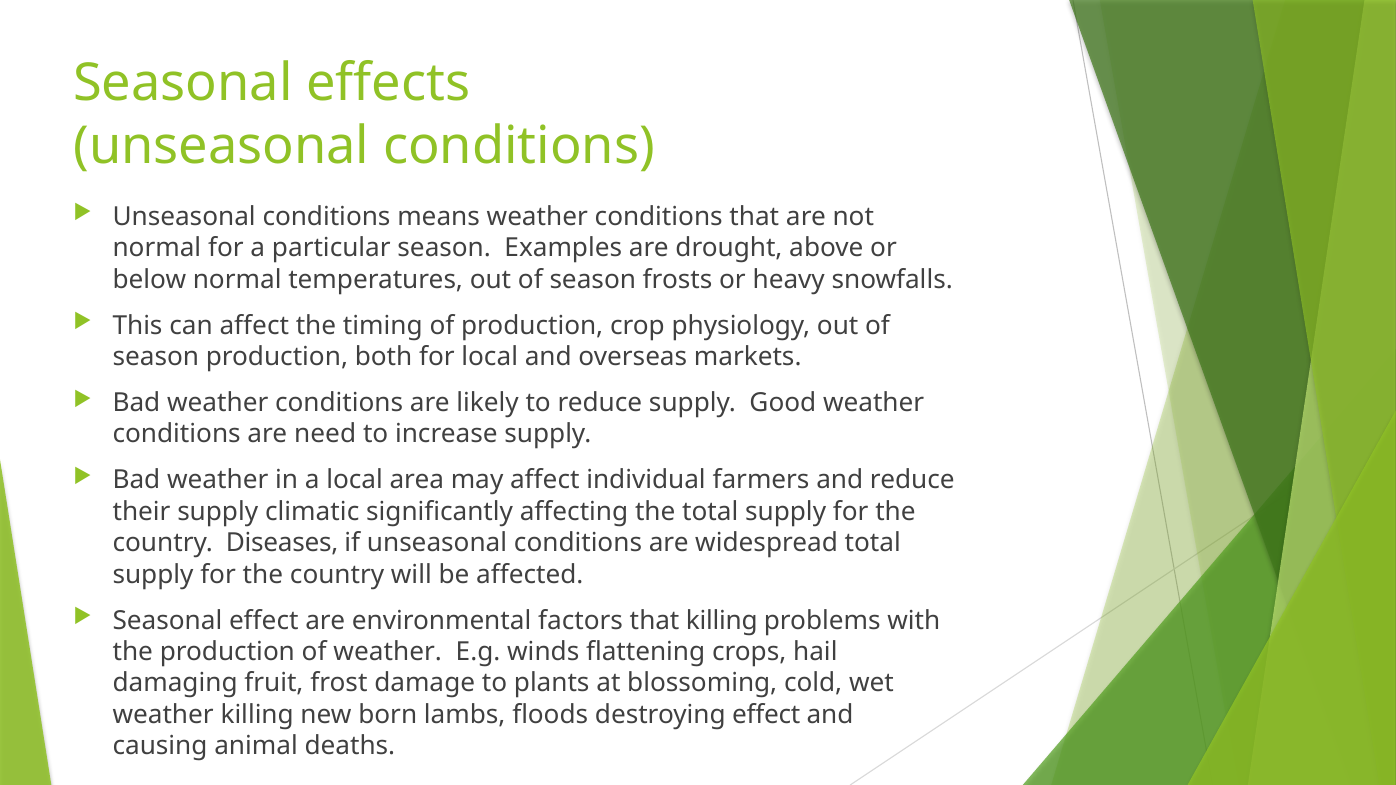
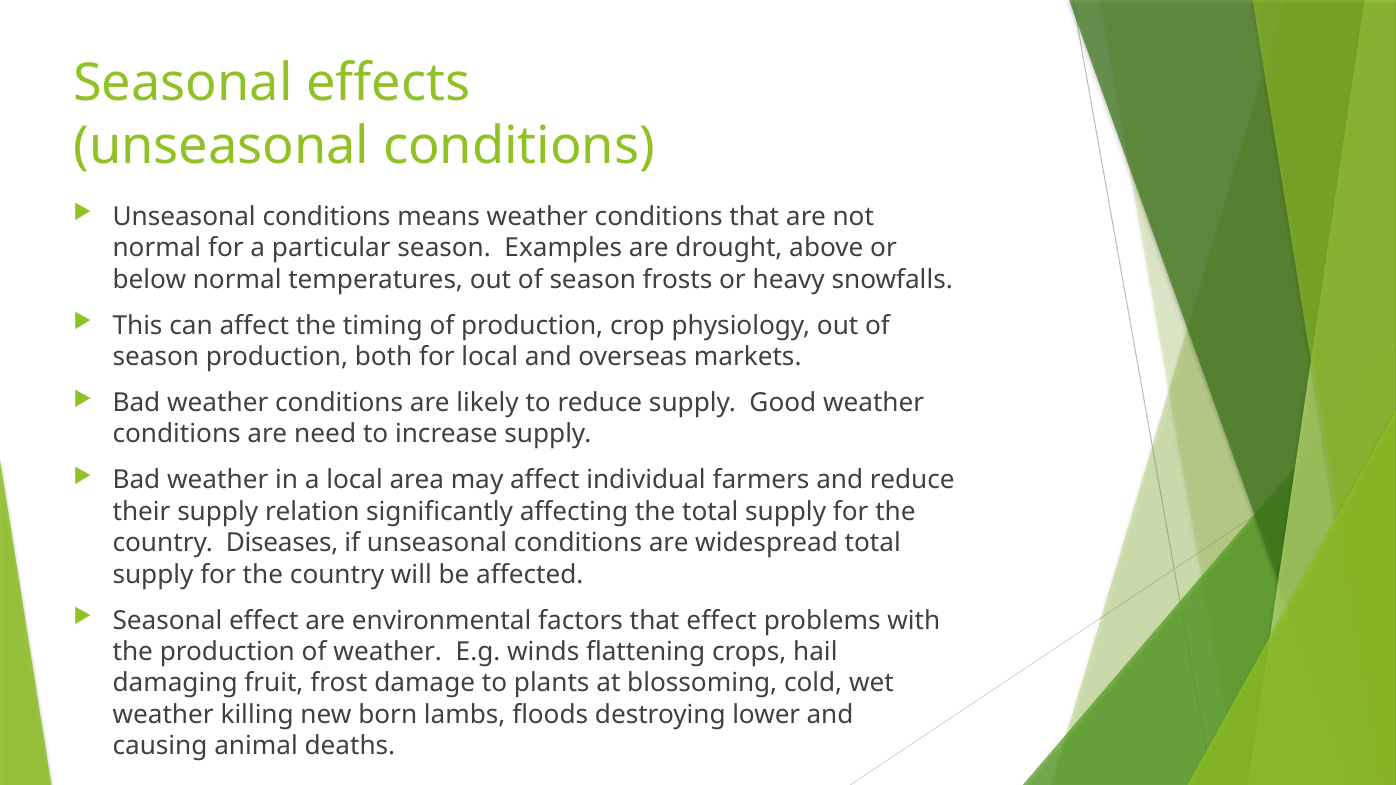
climatic: climatic -> relation (312, 512)
that killing: killing -> effect (722, 621)
destroying effect: effect -> lower (766, 715)
